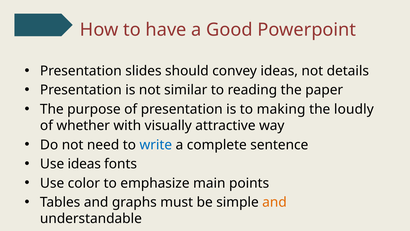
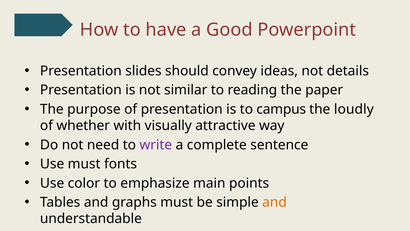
making: making -> campus (281, 109)
write colour: blue -> purple (156, 145)
Use ideas: ideas -> must (84, 164)
